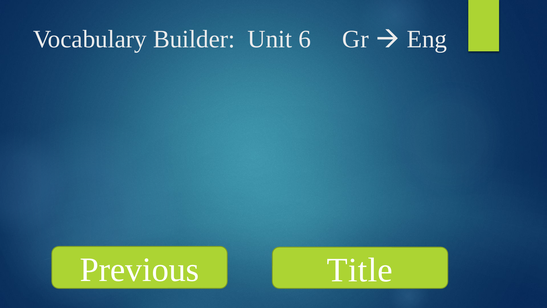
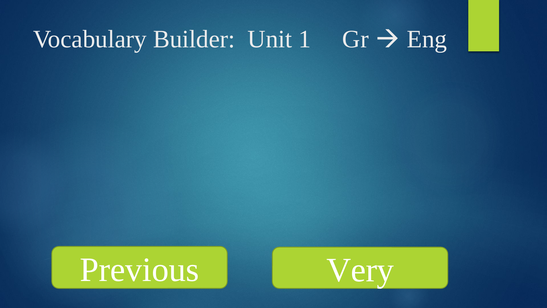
6: 6 -> 1 (305, 39)
Title: Title -> Very (360, 270)
